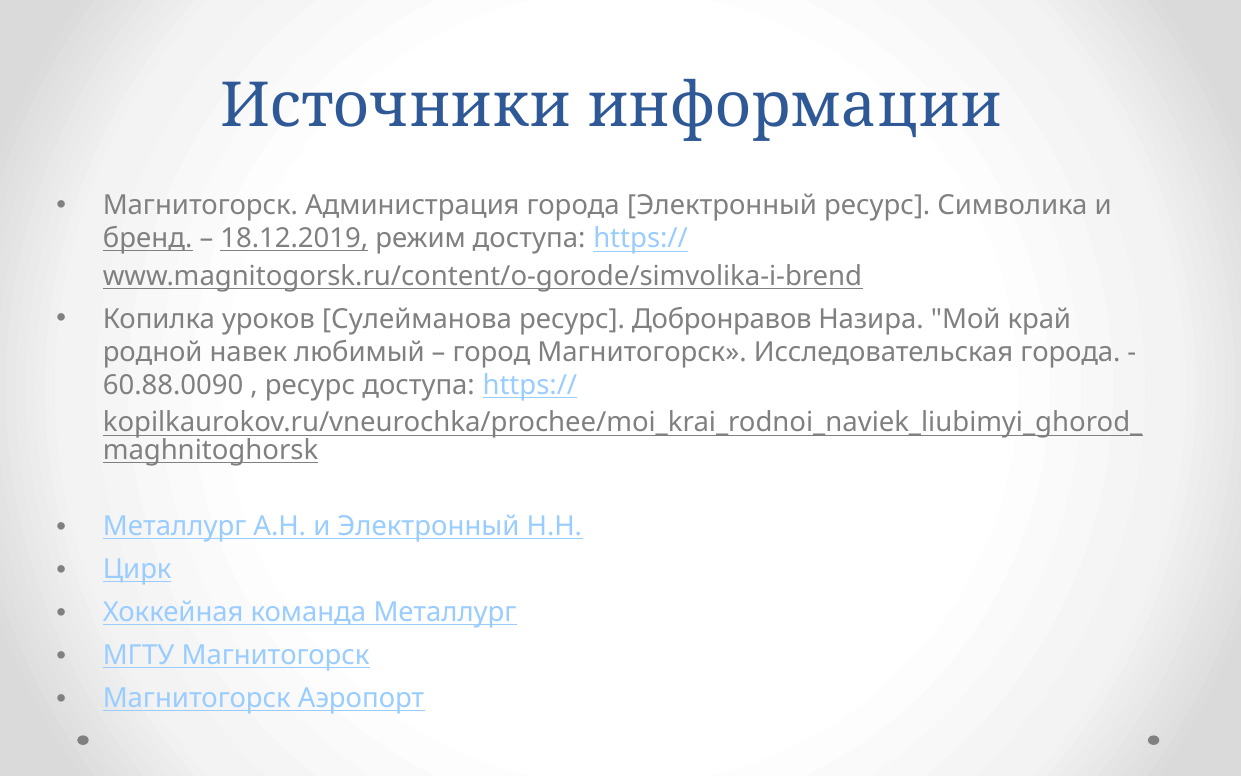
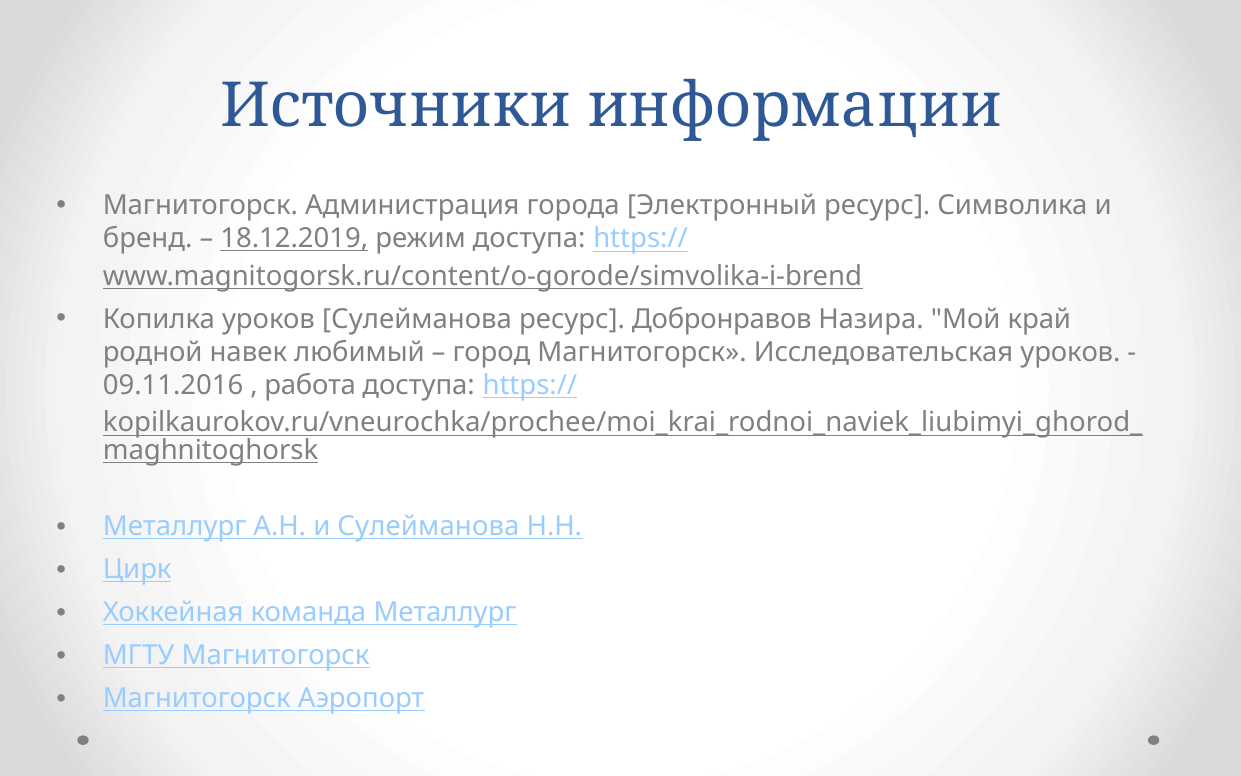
бренд underline: present -> none (148, 239)
Исследовательская города: города -> уроков (1070, 352)
60.88.0090: 60.88.0090 -> 09.11.2016 (173, 385)
ресурс: ресурс -> работа (310, 385)
и Электронный: Электронный -> Сулейманова (428, 526)
